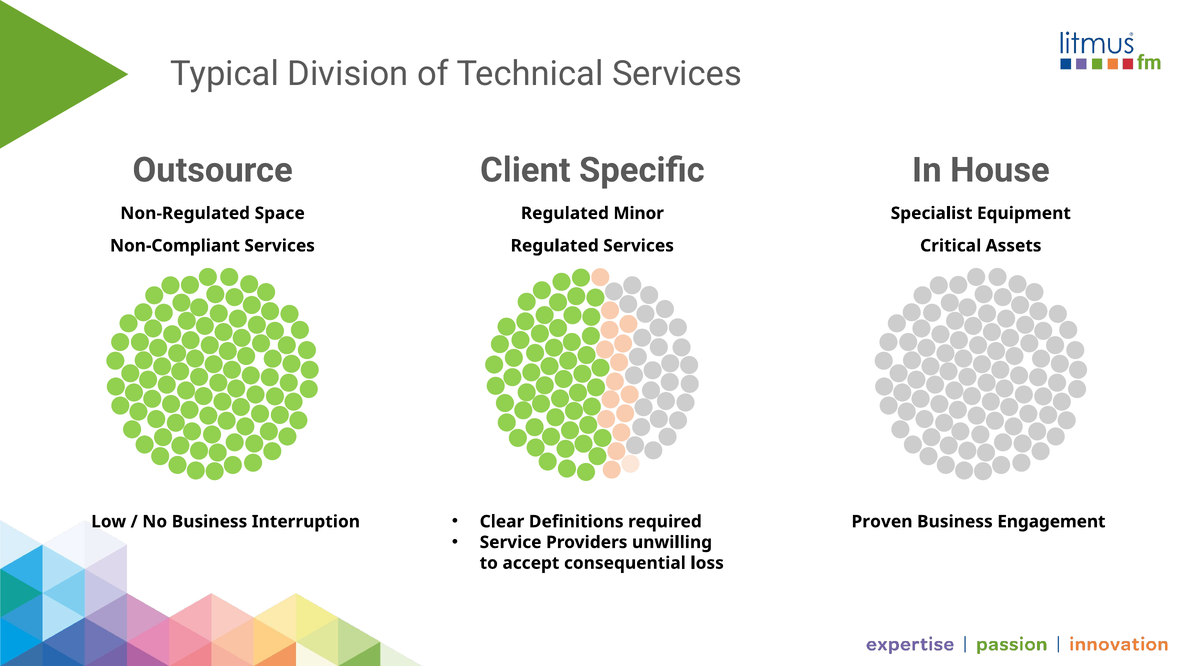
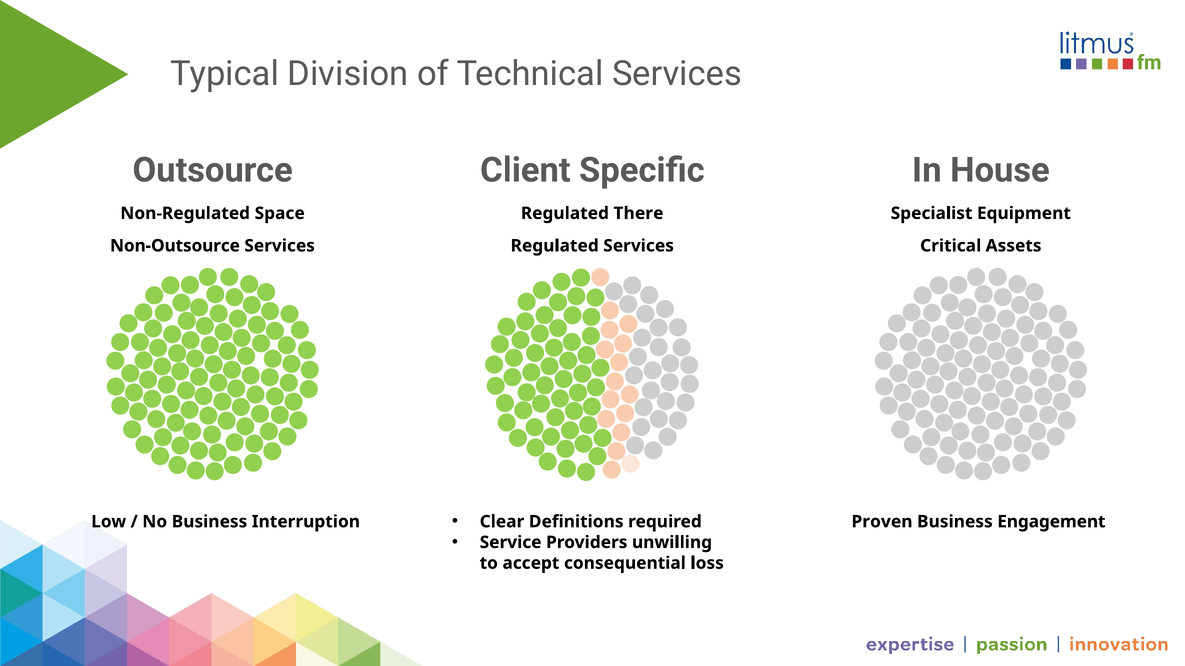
Minor: Minor -> There (638, 213)
Non-Compliant: Non-Compliant -> Non-Outsource (175, 246)
